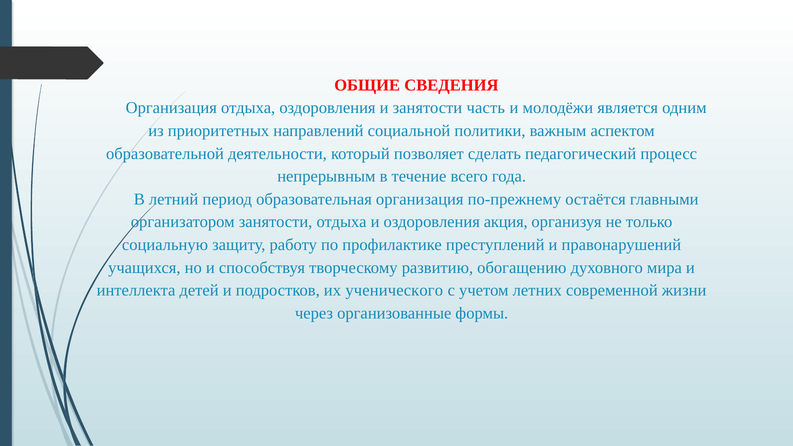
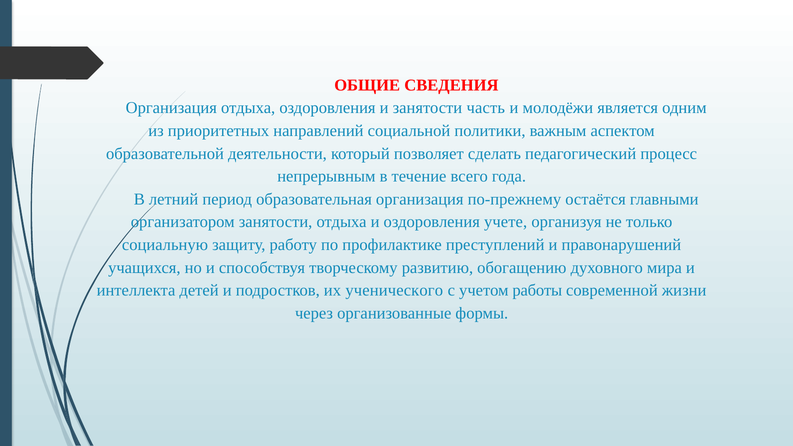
акция: акция -> учете (506, 222)
летних: летних -> работы (537, 290)
